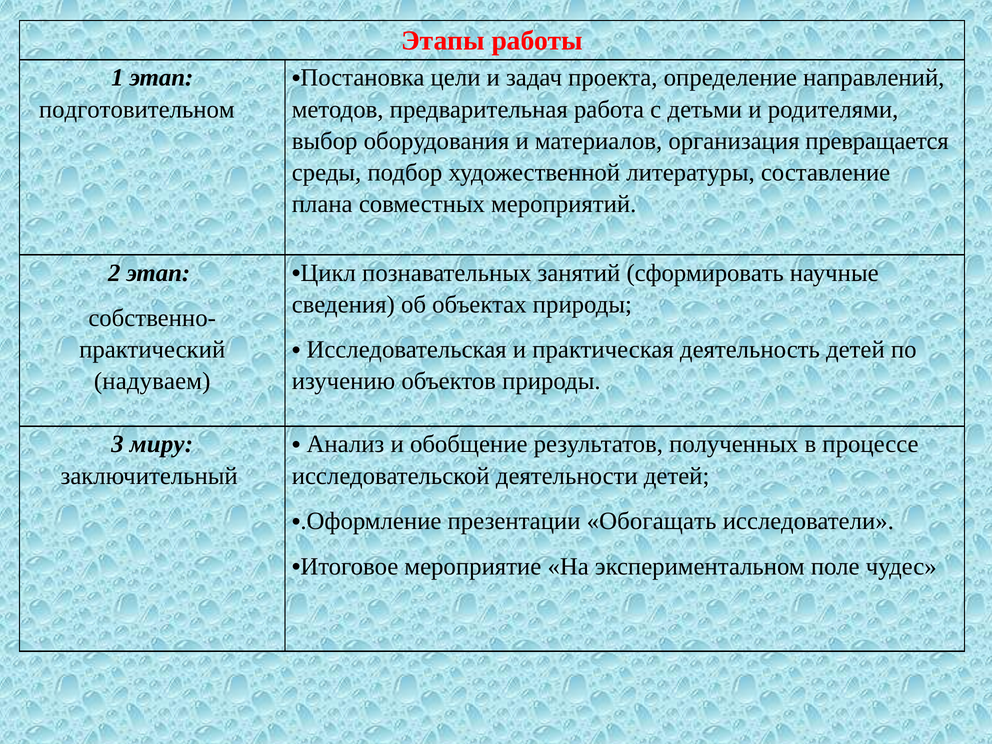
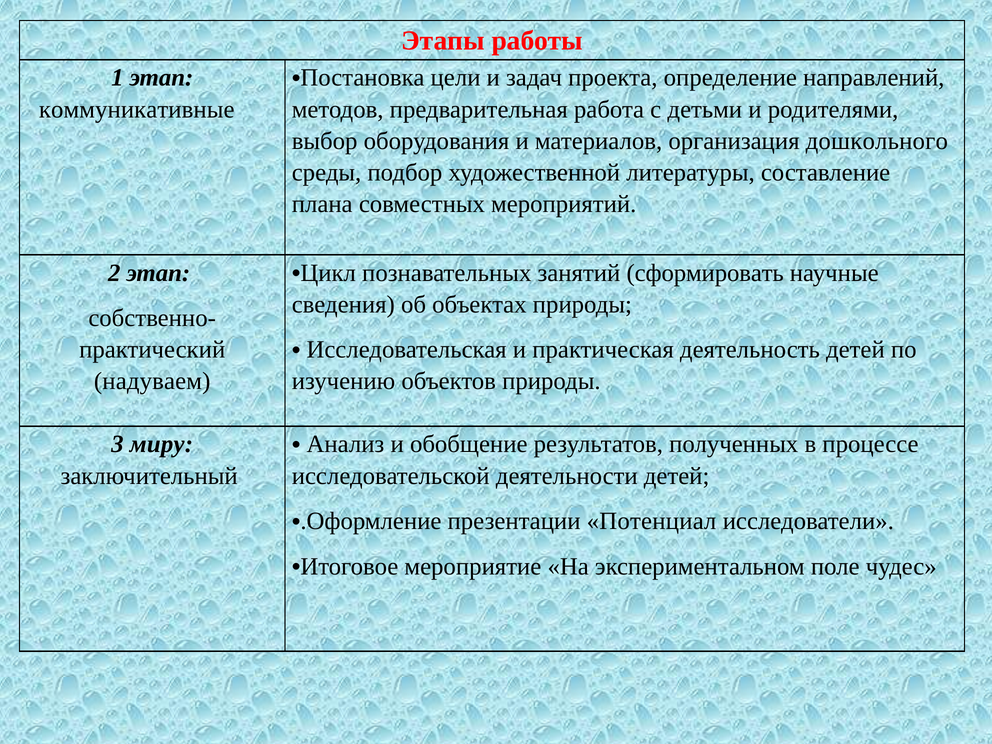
подготовительном: подготовительном -> коммуникативные (137, 109)
превращается: превращается -> дошкольного (877, 141)
Обогащать: Обогащать -> Потенциал (652, 521)
